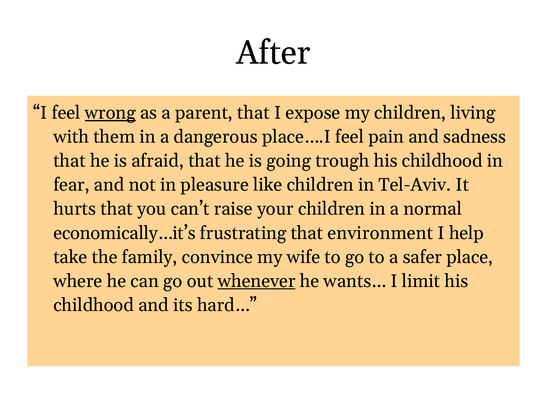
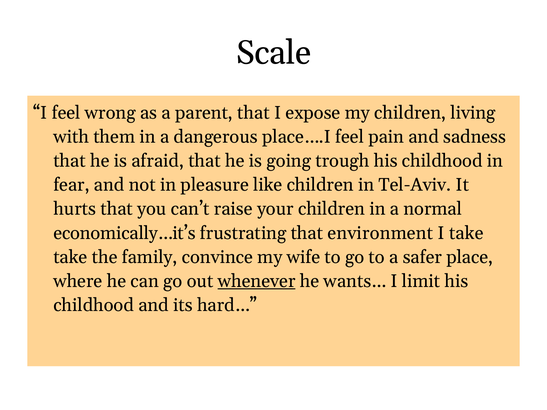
After: After -> Scale (274, 53)
wrong underline: present -> none (110, 113)
I help: help -> take (466, 233)
